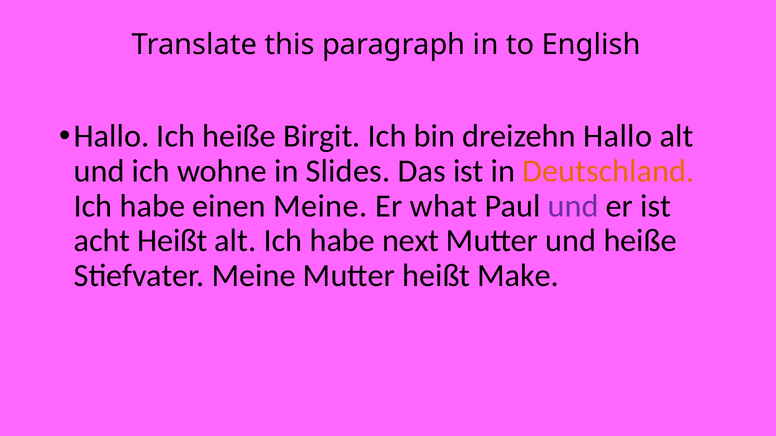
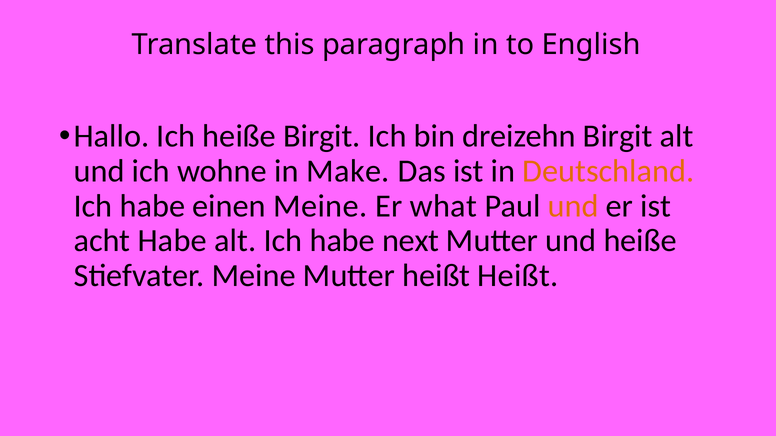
dreizehn Hallo: Hallo -> Birgit (618, 136)
Slides: Slides -> Make (348, 171)
und colour: purple -> orange (573, 206)
acht Heißt: Heißt -> Habe (172, 241)
heißt Make: Make -> Heißt (518, 276)
